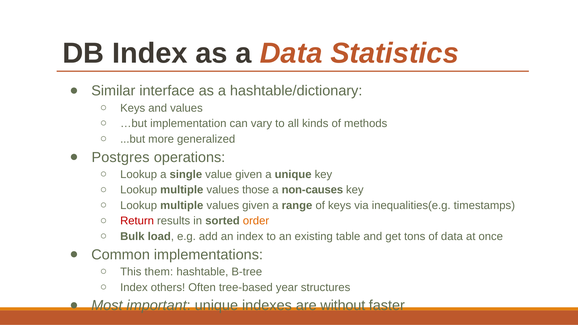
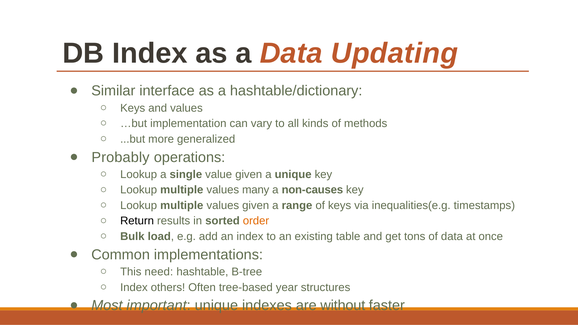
Statistics: Statistics -> Updating (394, 53)
Postgres: Postgres -> Probably (121, 157)
those: those -> many (256, 190)
Return colour: red -> black (137, 221)
them: them -> need (159, 272)
